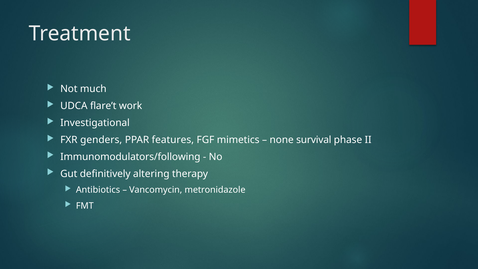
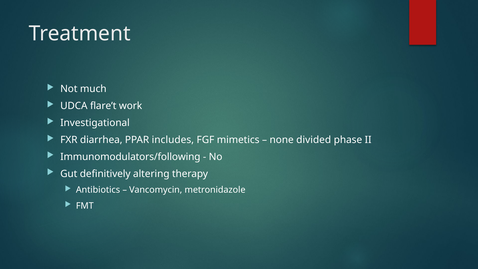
genders: genders -> diarrhea (101, 140)
features: features -> includes (173, 140)
survival: survival -> divided (314, 140)
